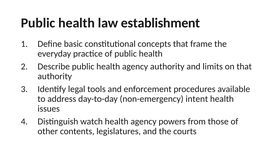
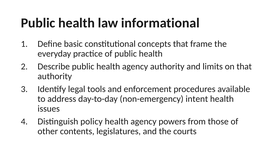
establishment: establishment -> informational (160, 23)
watch: watch -> policy (91, 122)
